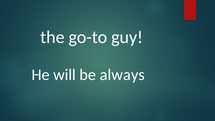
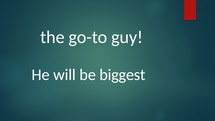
always: always -> biggest (122, 75)
